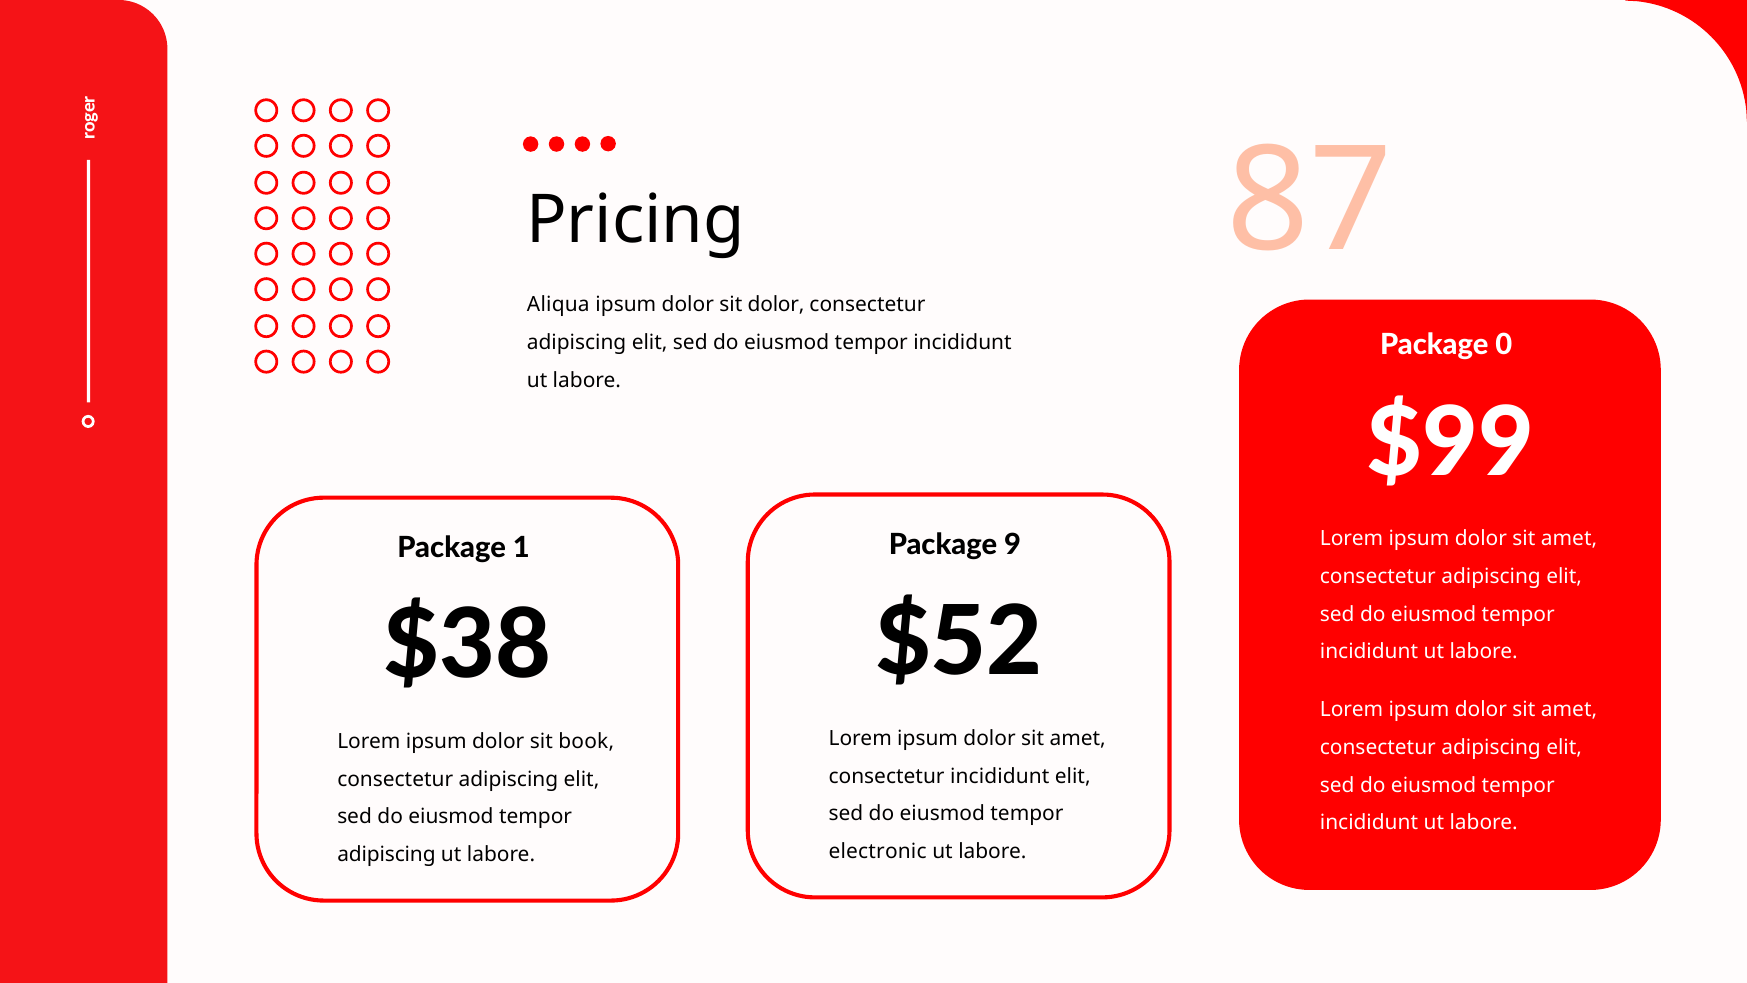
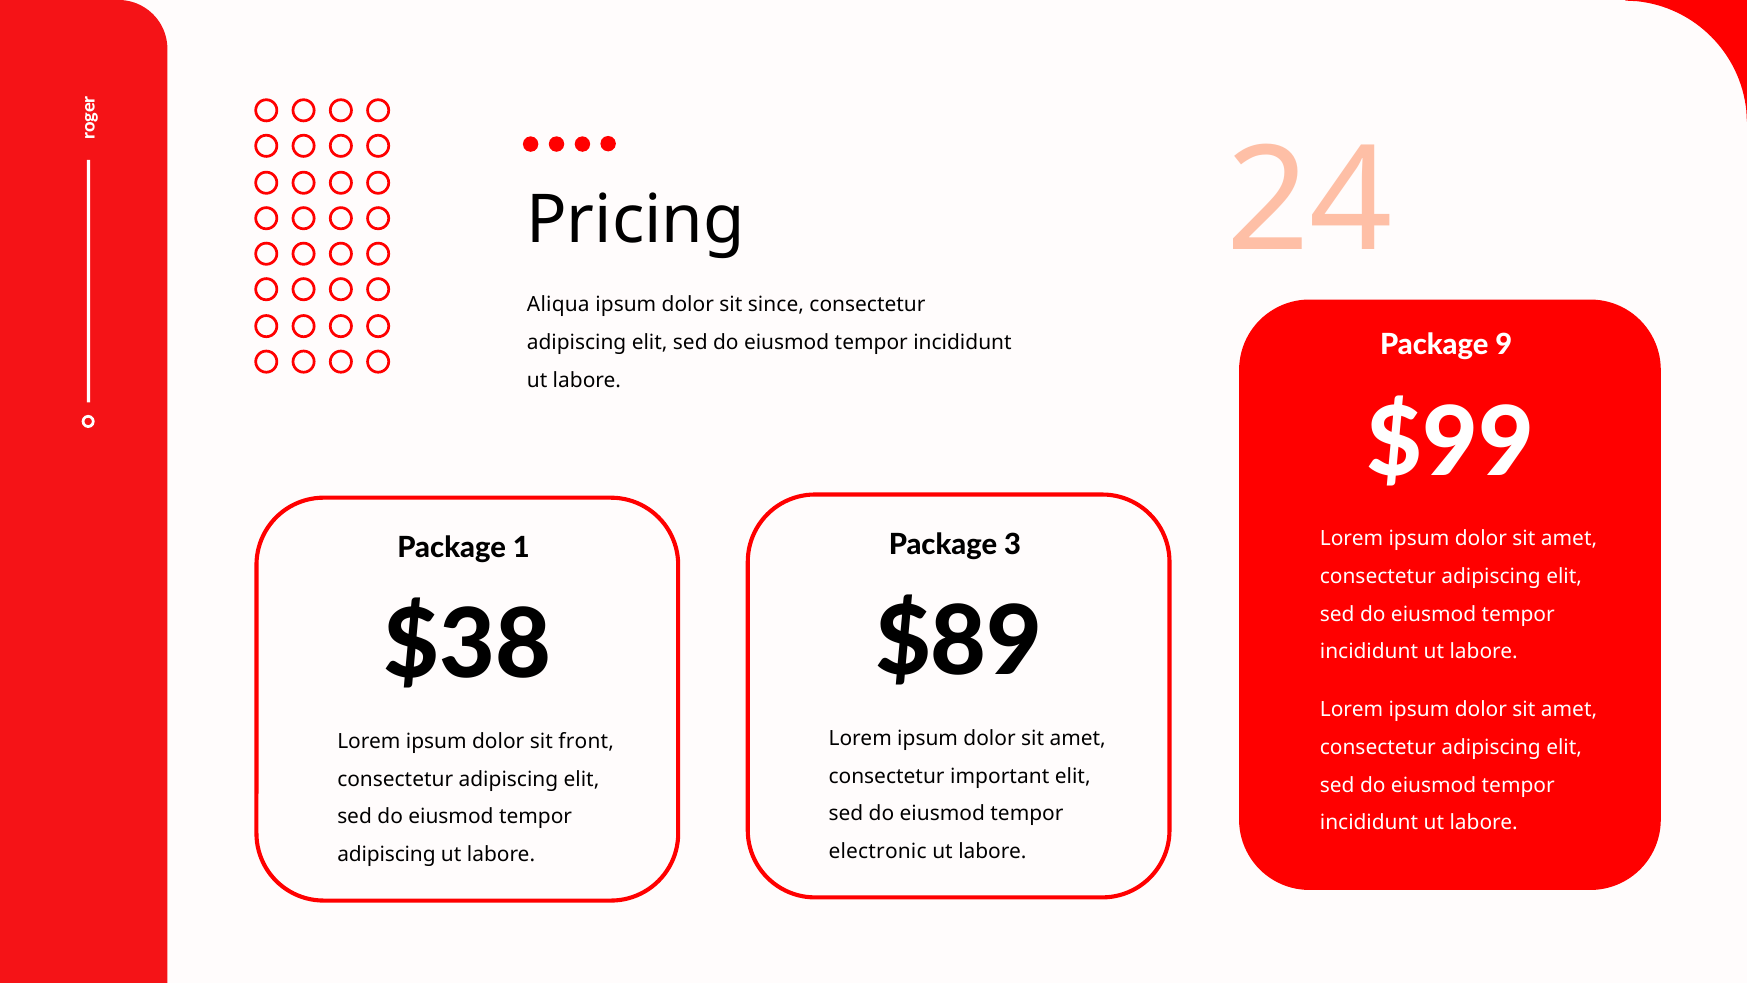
87: 87 -> 24 (1310, 201)
sit dolor: dolor -> since (776, 305)
0: 0 -> 9 (1504, 345)
9: 9 -> 3 (1013, 544)
$52: $52 -> $89 (959, 642)
book: book -> front (586, 741)
consectetur incididunt: incididunt -> important (1000, 776)
